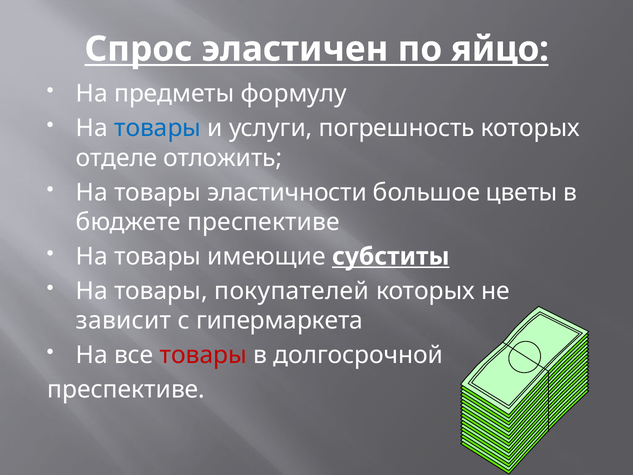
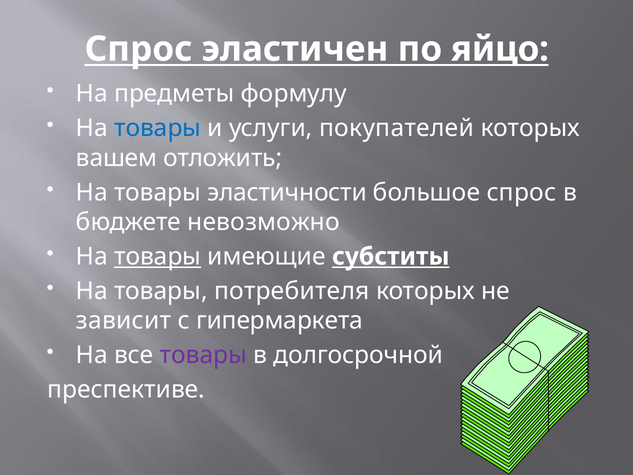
погрешность: погрешность -> покупателей (397, 128)
отделе: отделе -> вашем (117, 158)
большое цветы: цветы -> спрос (521, 192)
бюджете преспективе: преспективе -> невозможно (264, 222)
товары underline: none -> present (158, 256)
покупателей: покупателей -> потребителя (292, 291)
товары colour: red -> purple (203, 355)
